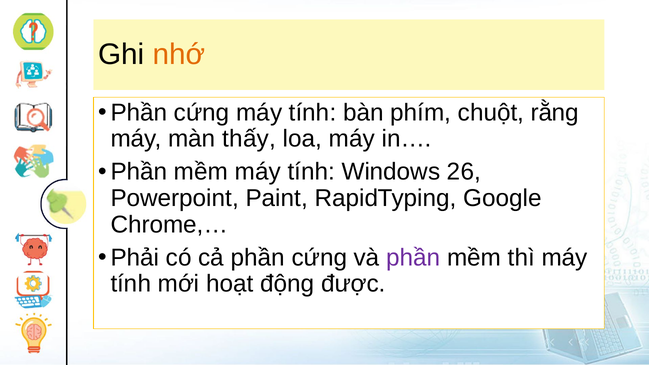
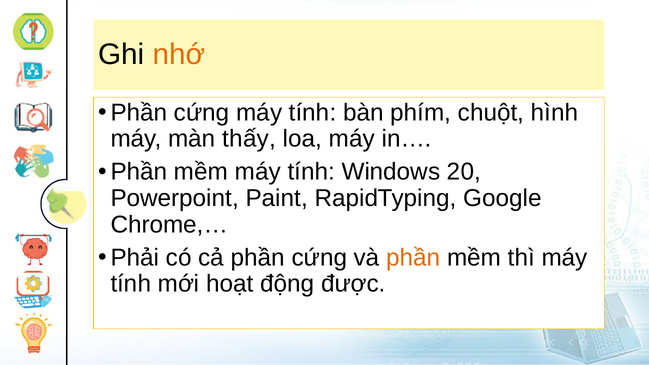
rằng: rằng -> hình (555, 113)
26: 26 -> 20 (464, 172)
phần colour: purple -> orange (413, 258)
